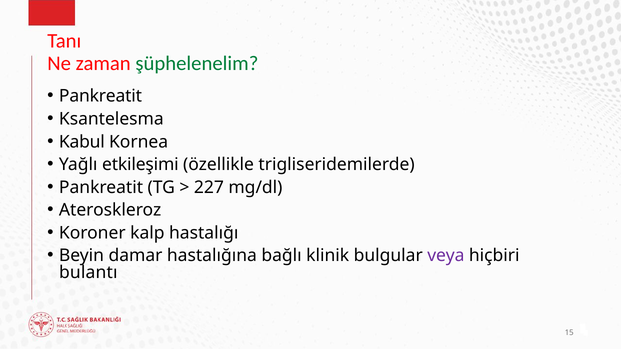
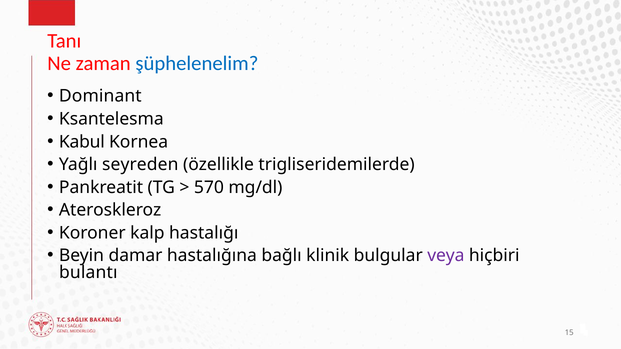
şüphelenelim colour: green -> blue (197, 63)
Pankreatit: Pankreatit -> Dominant (100, 96)
etkileşimi: etkileşimi -> seyreden (140, 165)
227: 227 -> 570 (209, 187)
